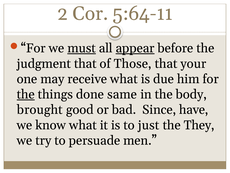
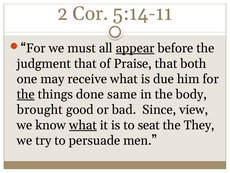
5:64-11: 5:64-11 -> 5:14-11 (143, 14)
must underline: present -> none (82, 48)
Those: Those -> Praise (133, 63)
your: your -> both (193, 63)
have: have -> view (194, 109)
what underline: none -> present (83, 125)
just: just -> seat (149, 125)
